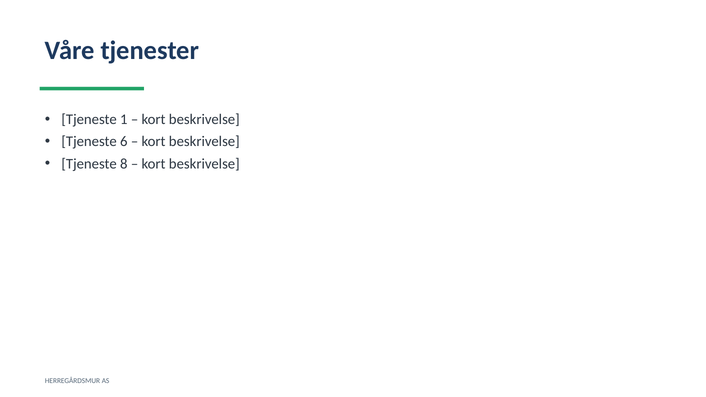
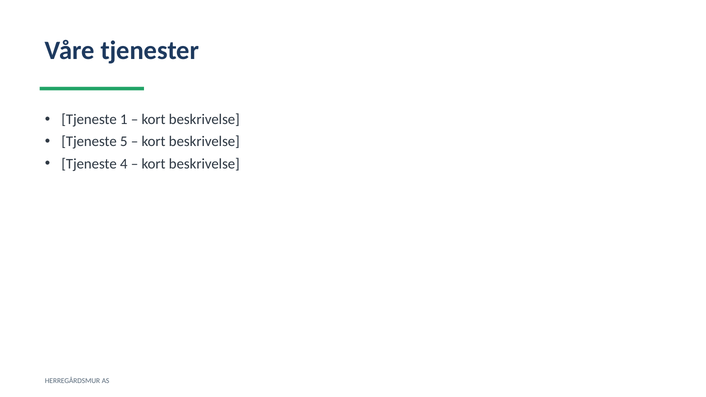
6: 6 -> 5 (124, 142)
8: 8 -> 4 (124, 164)
